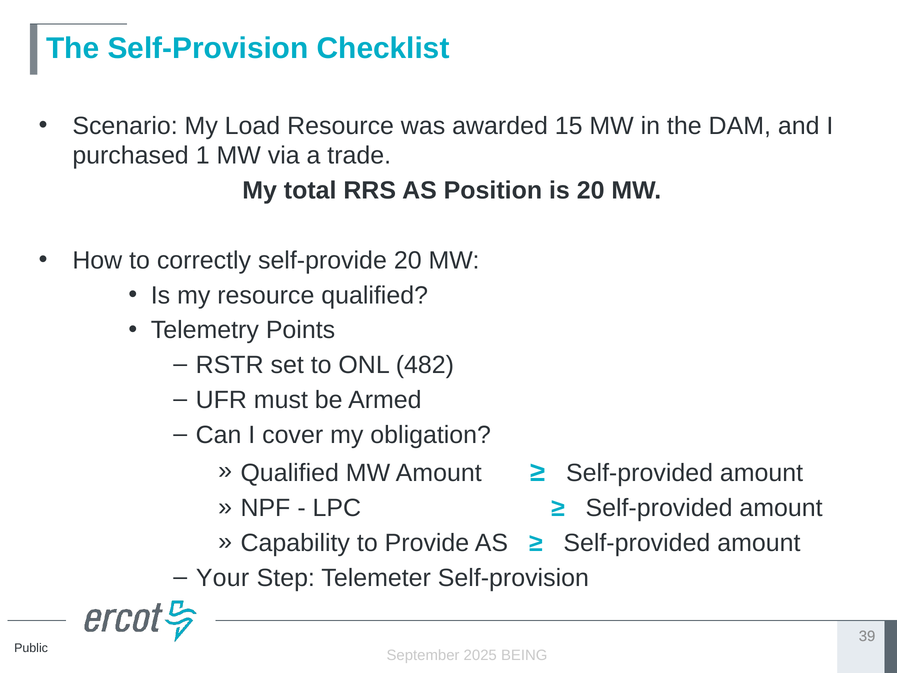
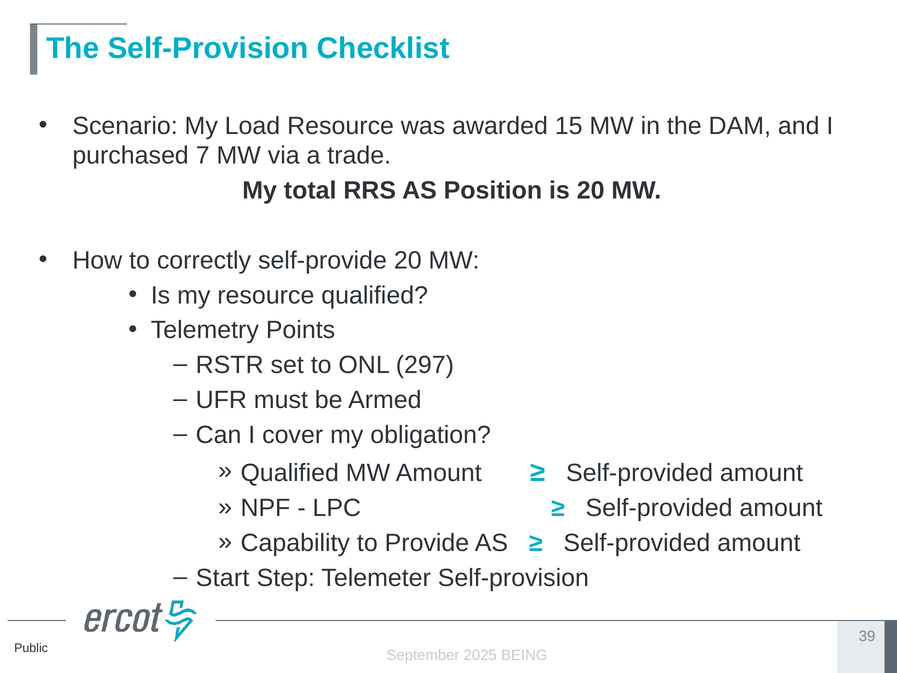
1: 1 -> 7 (203, 156)
482: 482 -> 297 (425, 365)
Your: Your -> Start (223, 578)
